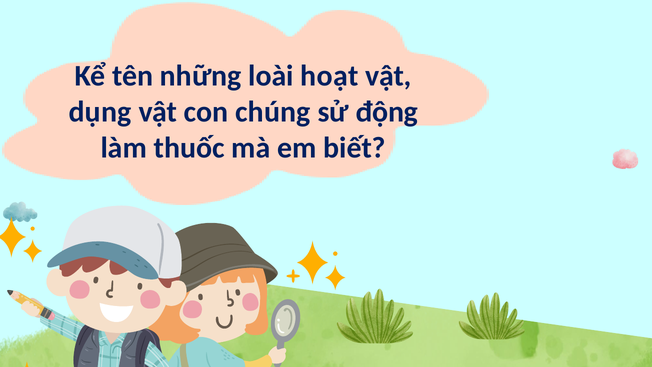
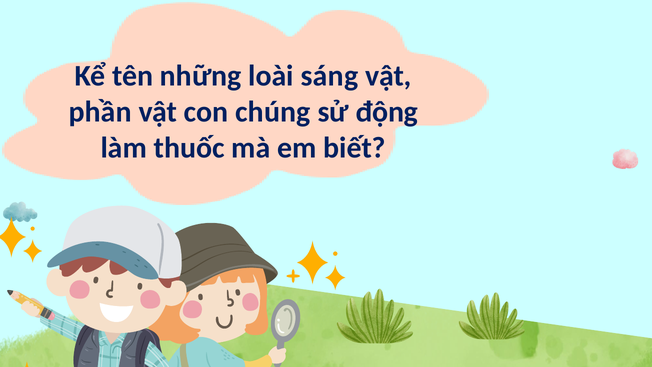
hoạt: hoạt -> sáng (329, 76)
dụng: dụng -> phần (100, 112)
